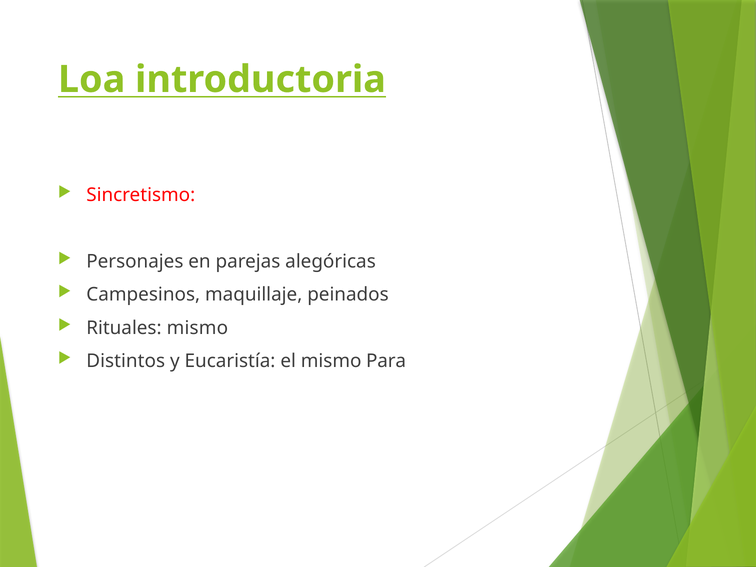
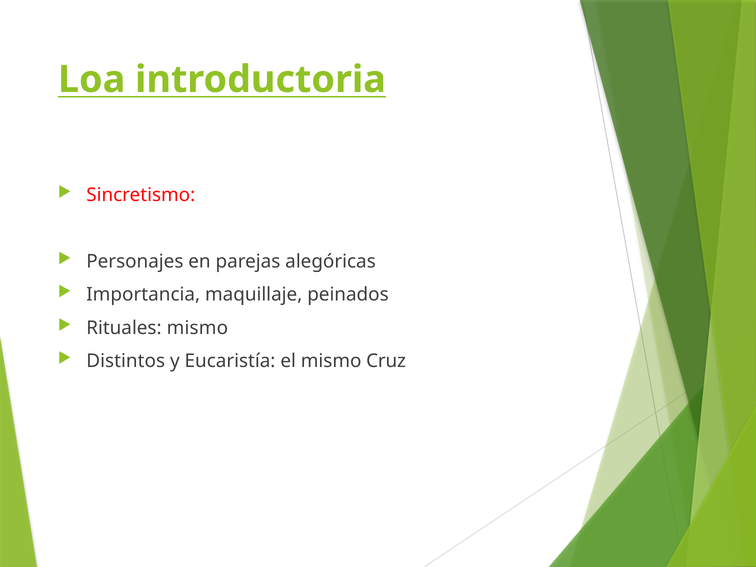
Campesinos: Campesinos -> Importancia (143, 295)
Para: Para -> Cruz (386, 361)
